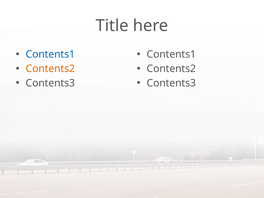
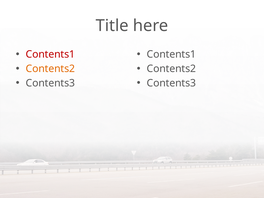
Contents1 colour: blue -> red (50, 54)
